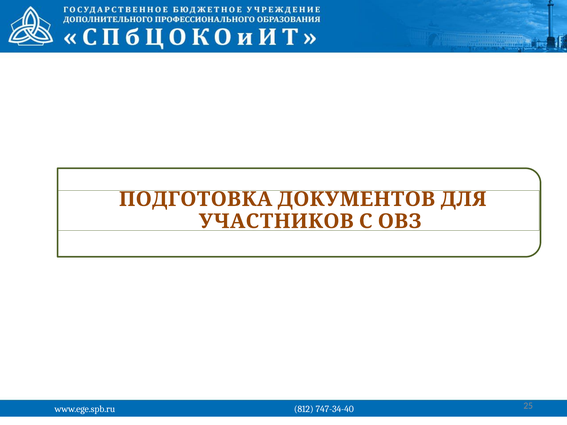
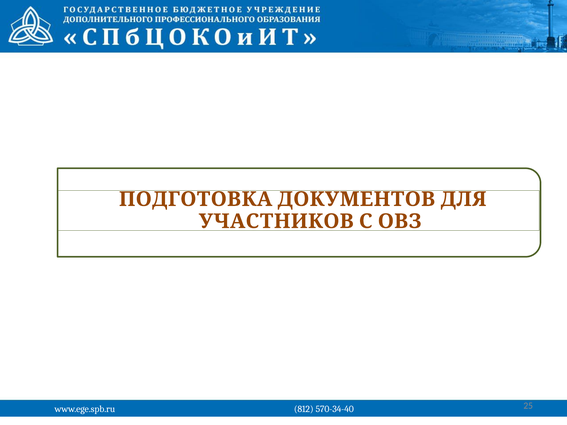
747-34-40: 747-34-40 -> 570-34-40 (335, 409)
